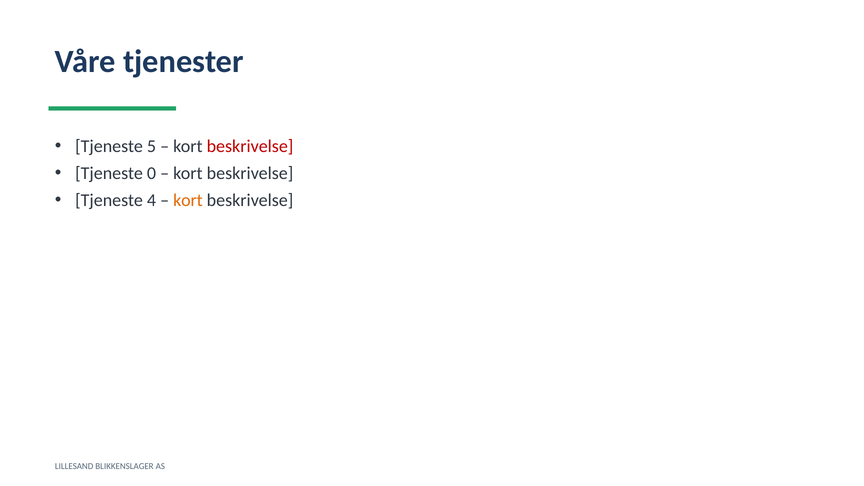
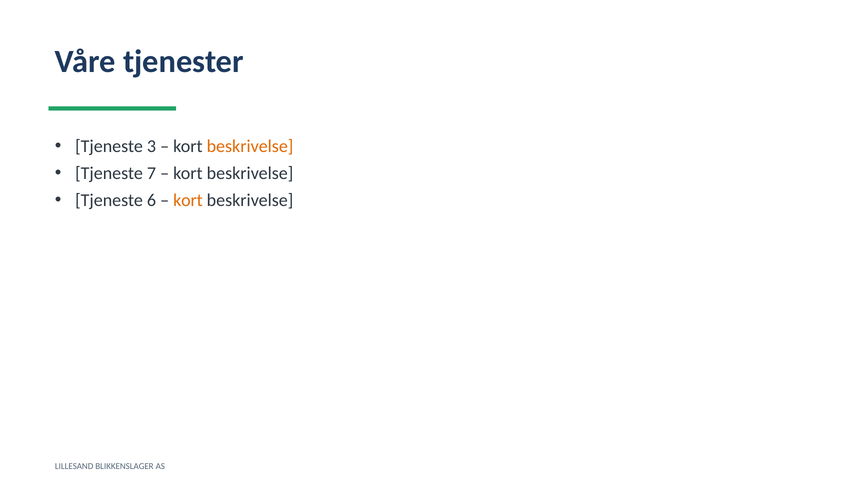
5: 5 -> 3 (151, 146)
beskrivelse colour: red -> orange (250, 146)
0: 0 -> 7 (151, 173)
4: 4 -> 6 (151, 200)
